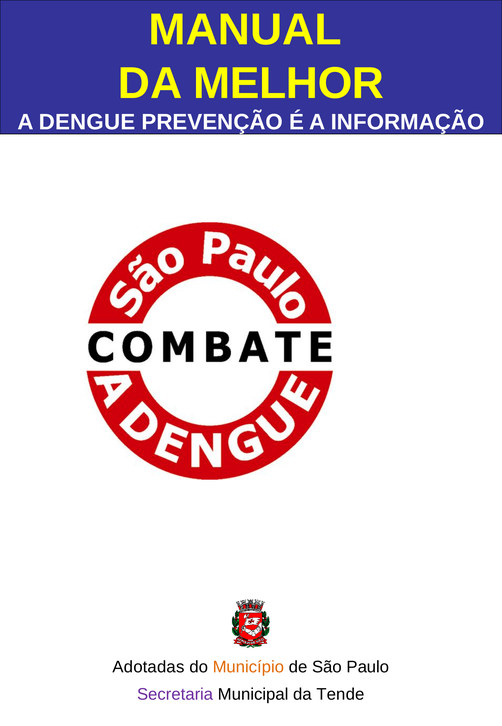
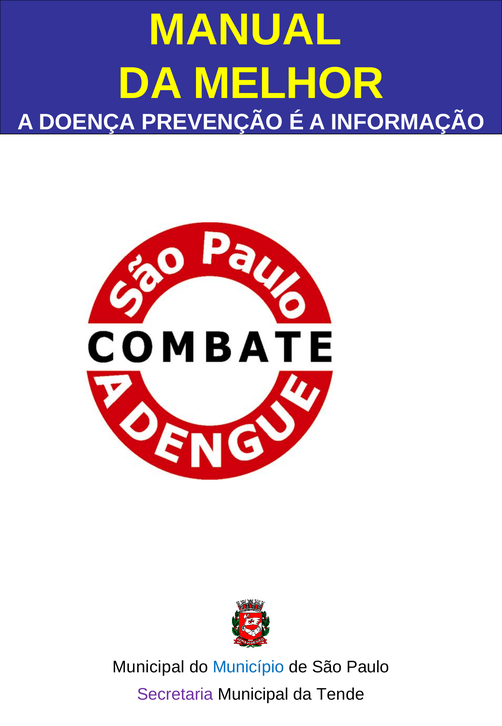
DENGUE: DENGUE -> DOENÇA (87, 122)
Adotadas: Adotadas -> Municipal (149, 666)
Município colour: orange -> blue (248, 666)
